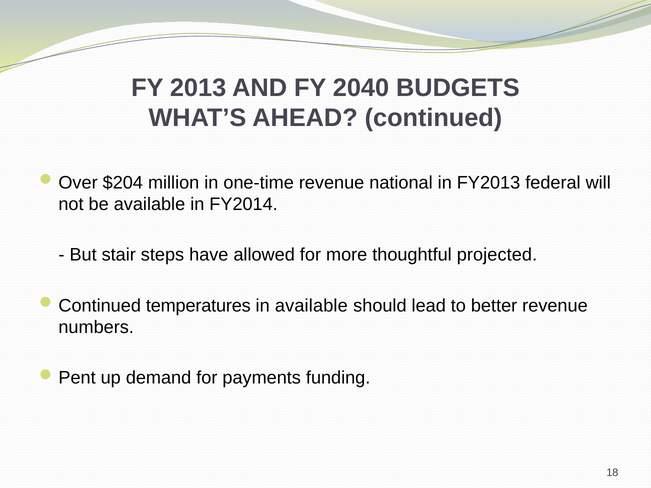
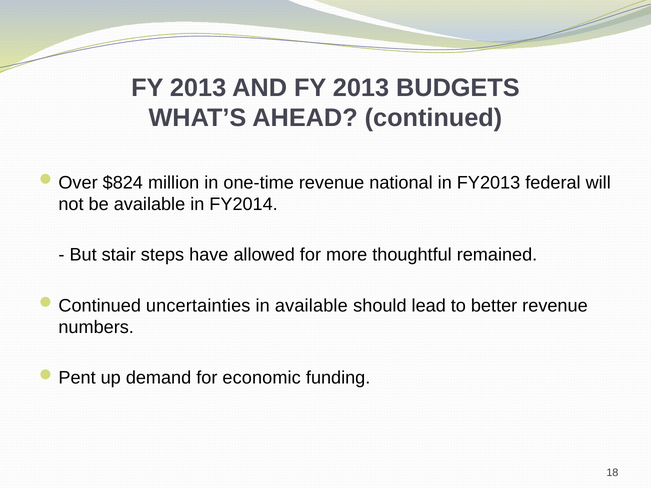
AND FY 2040: 2040 -> 2013 (361, 88)
$204: $204 -> $824 (123, 183)
projected: projected -> remained (497, 255)
temperatures: temperatures -> uncertainties (198, 306)
payments: payments -> economic (262, 378)
